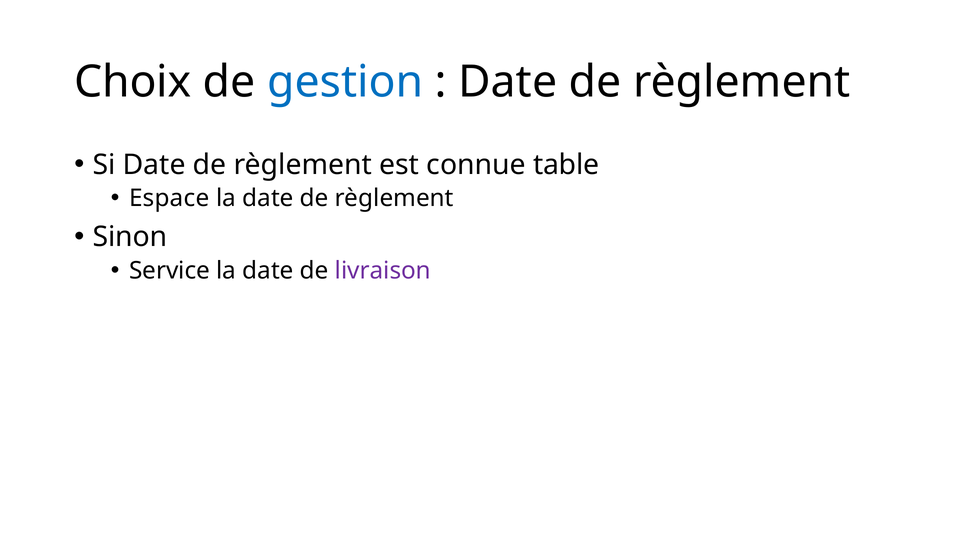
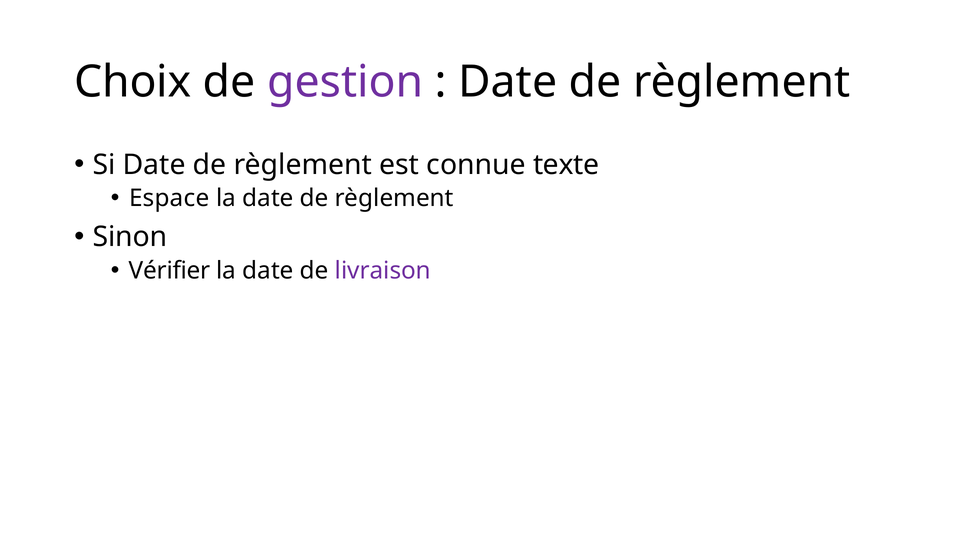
gestion colour: blue -> purple (345, 82)
table: table -> texte (566, 165)
Service: Service -> Vérifier (170, 270)
